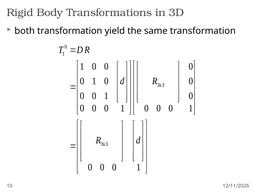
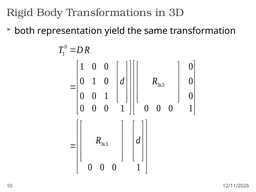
both transformation: transformation -> representation (70, 31)
